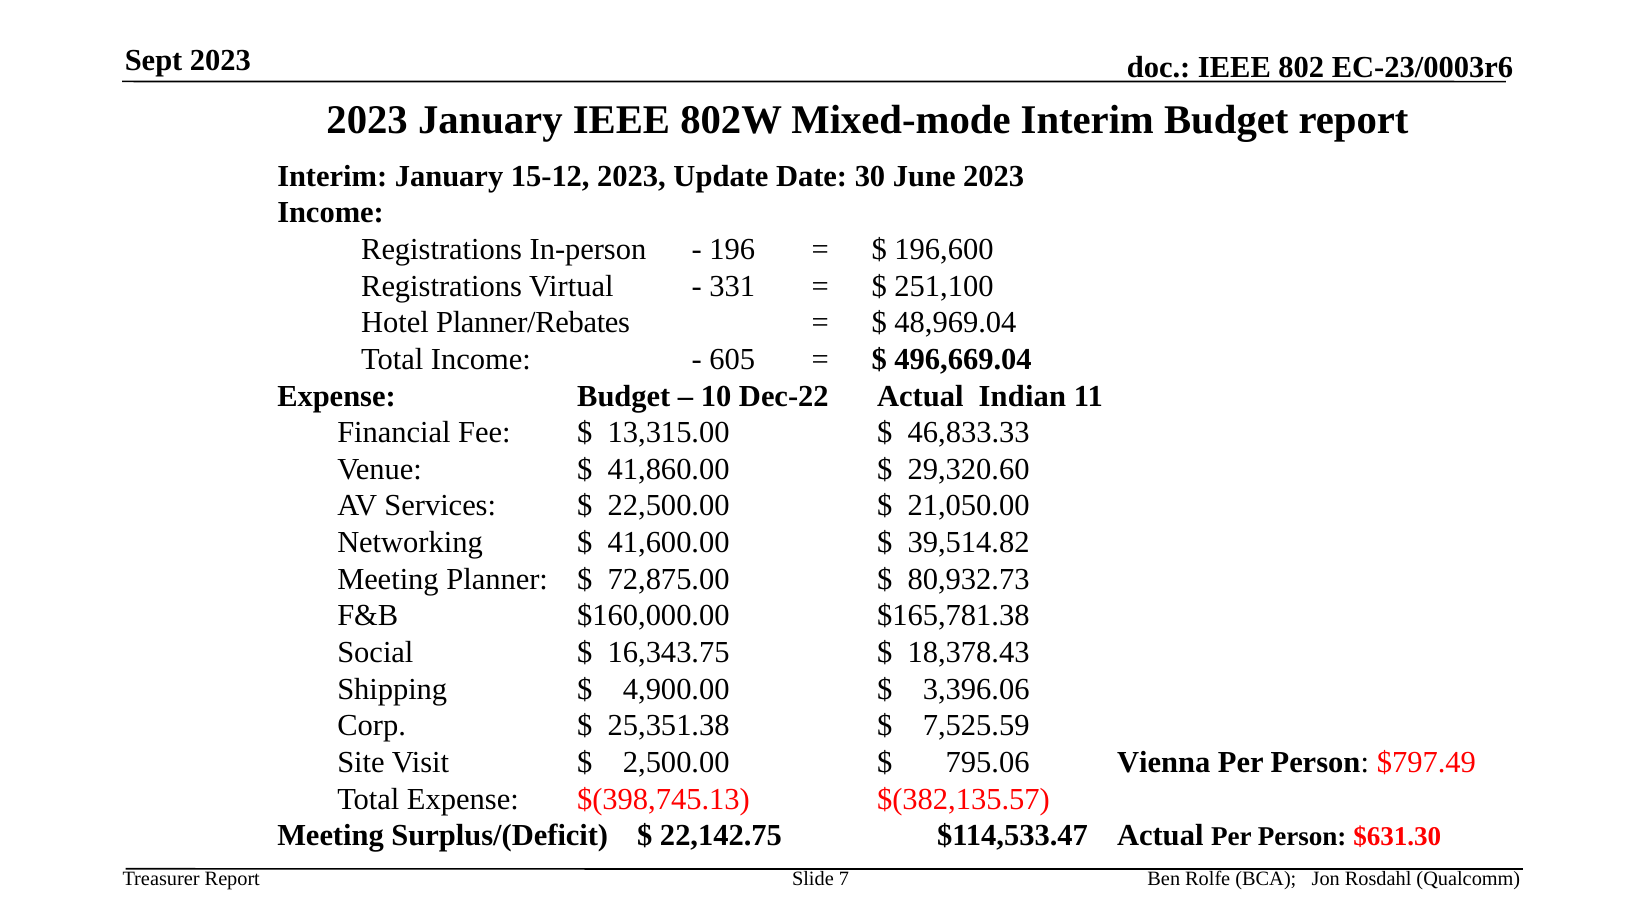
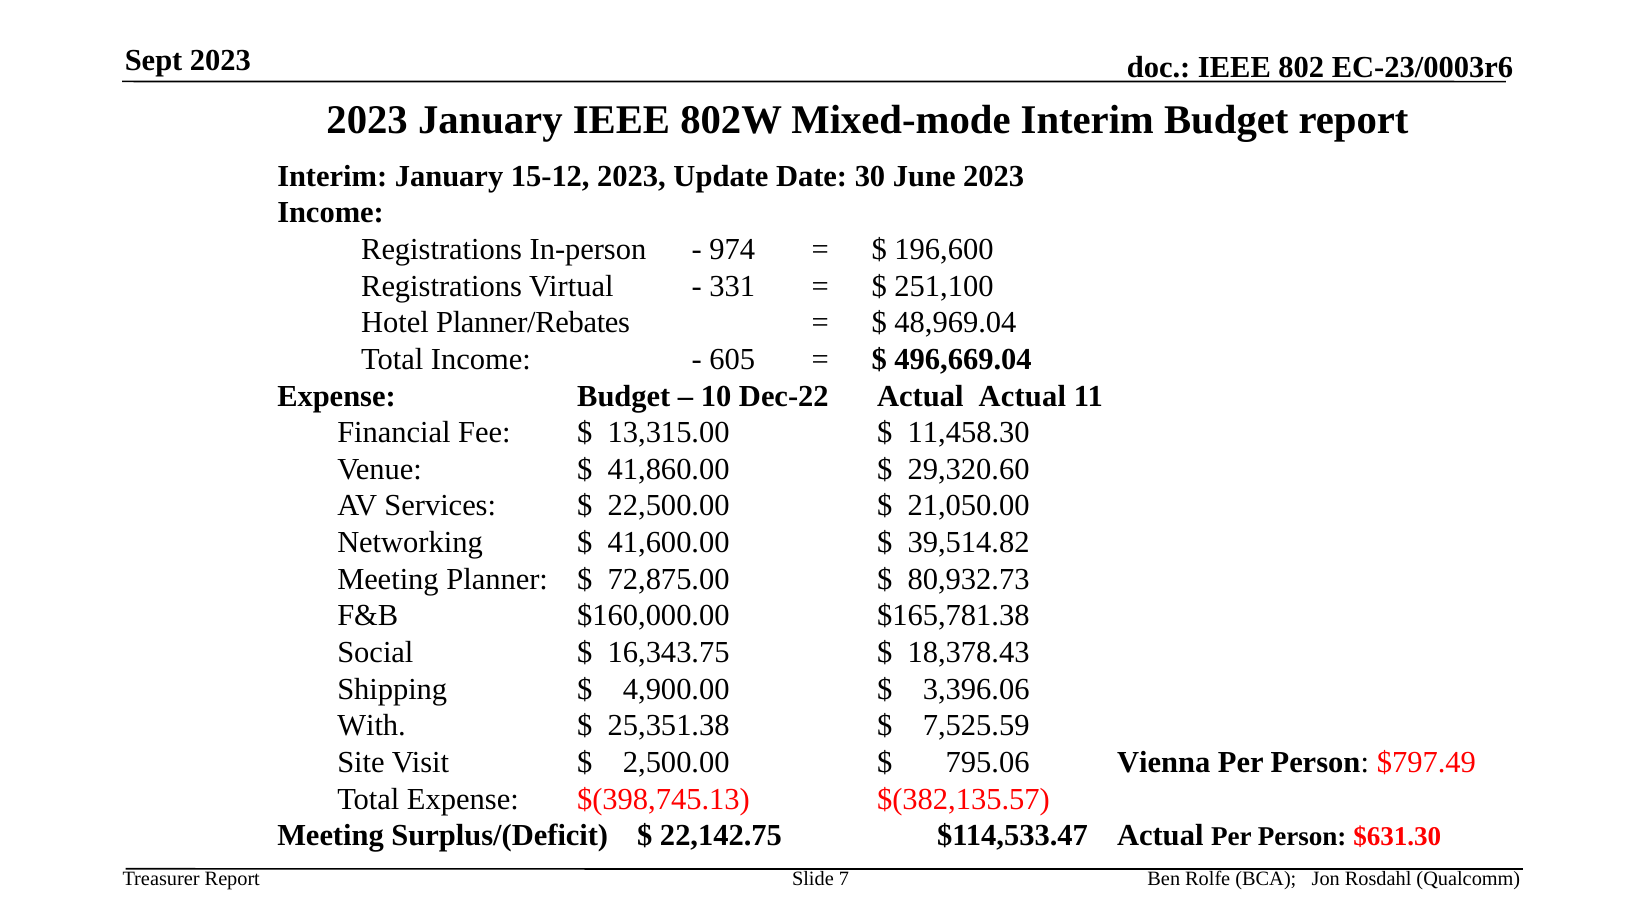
196: 196 -> 974 (732, 249)
Actual Indian: Indian -> Actual (1022, 396)
46,833.33: 46,833.33 -> 11,458.30 (969, 432)
Corp: Corp -> With (372, 725)
